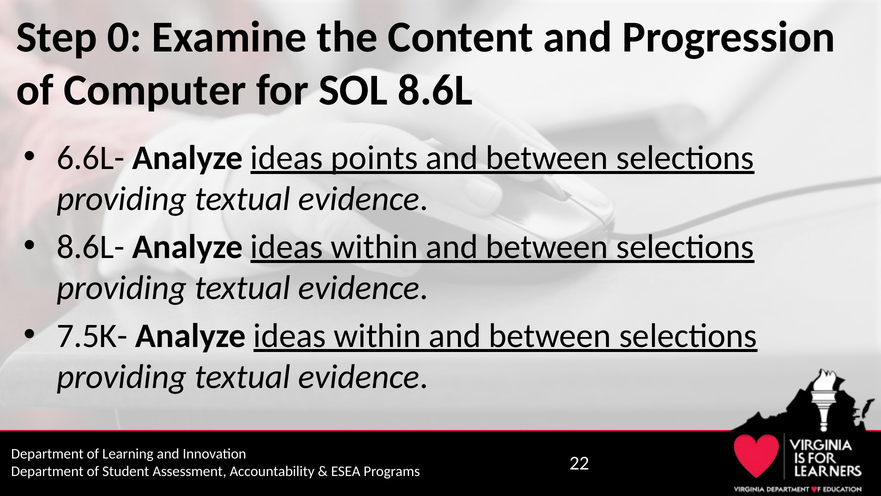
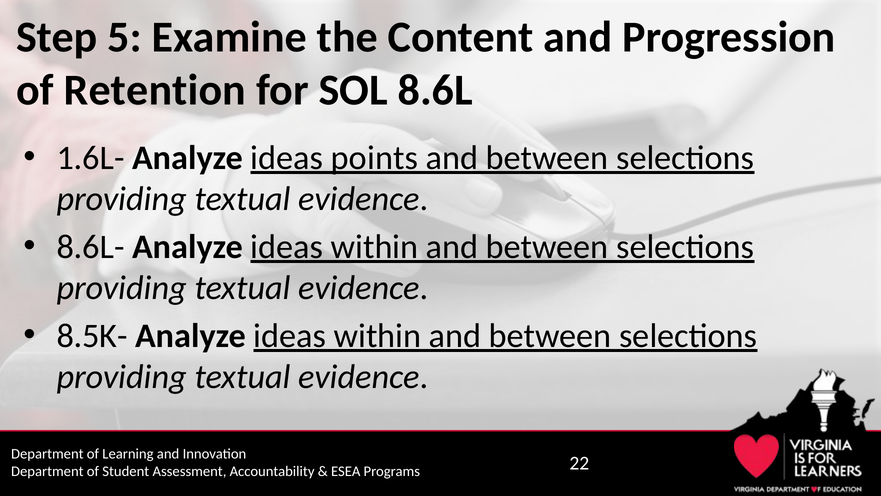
0: 0 -> 5 (125, 37)
Computer: Computer -> Retention (155, 90)
6.6L-: 6.6L- -> 1.6L- (91, 158)
7.5K-: 7.5K- -> 8.5K- (92, 335)
